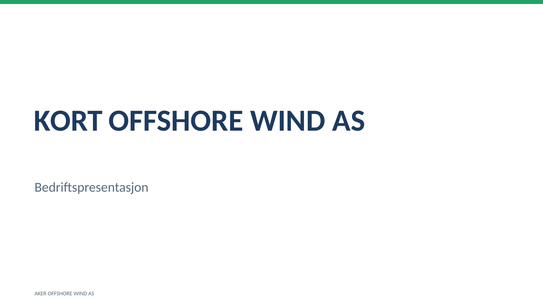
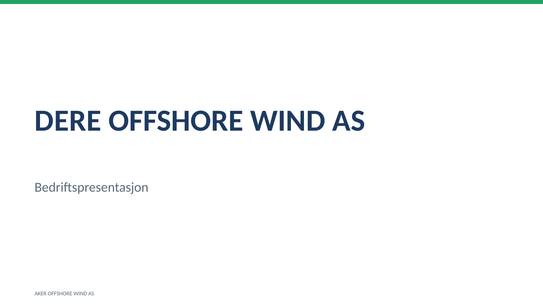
KORT: KORT -> DERE (68, 120)
